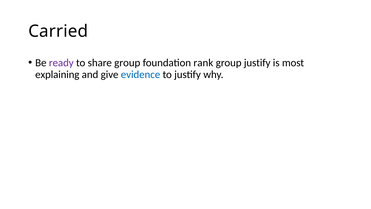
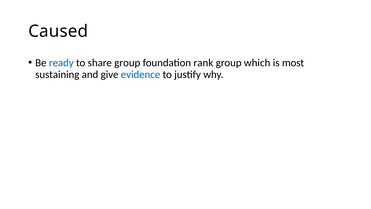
Carried: Carried -> Caused (58, 31)
ready colour: purple -> blue (61, 63)
group justify: justify -> which (257, 63)
explaining: explaining -> sustaining (57, 74)
